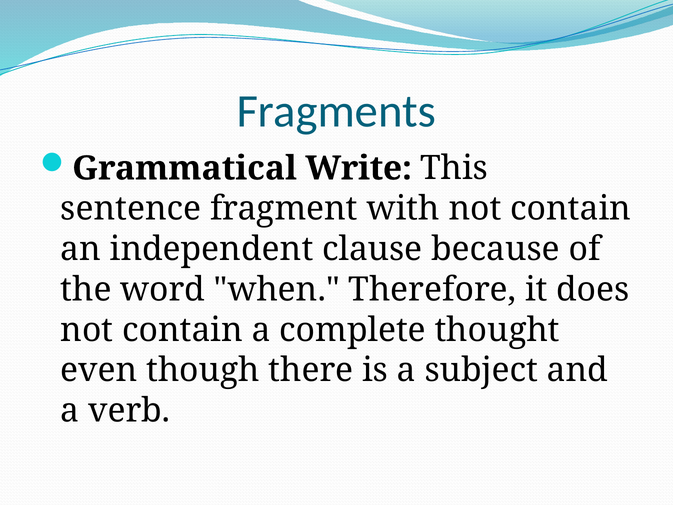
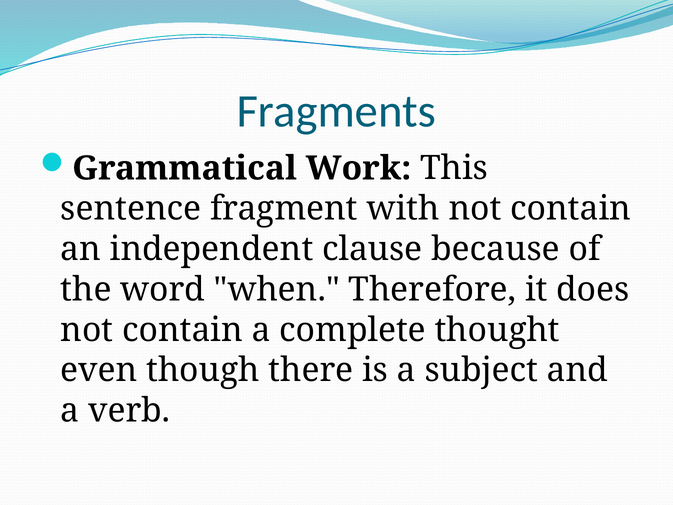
Write: Write -> Work (359, 168)
